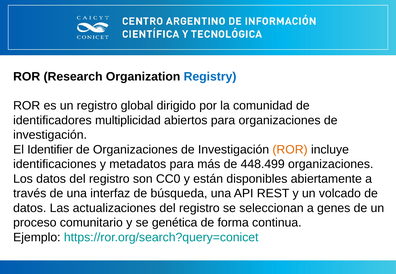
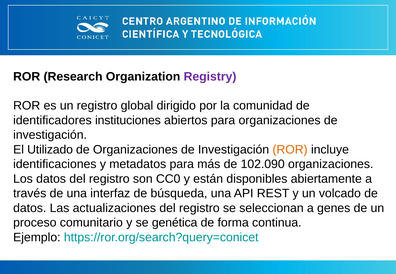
Registry colour: blue -> purple (210, 77)
multiplicidad: multiplicidad -> instituciones (128, 120)
Identifier: Identifier -> Utilizado (50, 150)
448.499: 448.499 -> 102.090 (263, 164)
